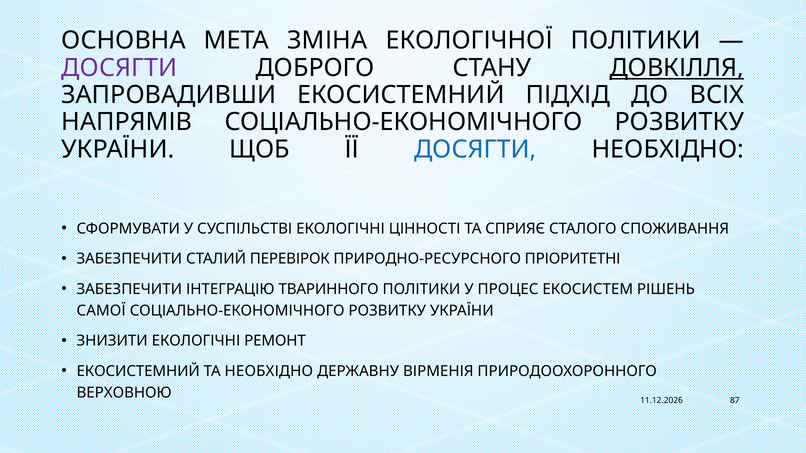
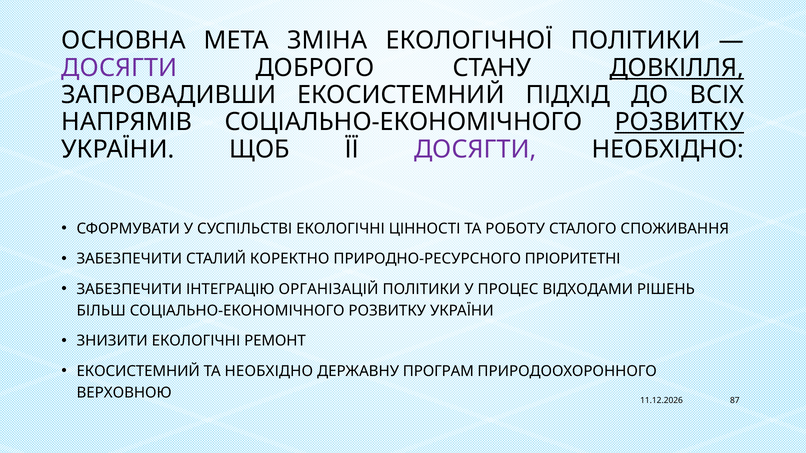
РОЗВИТКУ underline: none -> present (679, 122)
ДОСЯГТИ colour: blue -> purple (475, 149)
СПРИЯЄ: СПРИЯЄ -> РОБОТУ (515, 229)
ПЕРЕВІРОК: ПЕРЕВІРОК -> КОРЕКТНО (290, 259)
ТВАРИННОГО: ТВАРИННОГО -> ОРГАНІЗАЦІЙ (329, 289)
ЕКОСИСТЕМ: ЕКОСИСТЕМ -> ВІДХОДАМИ (588, 289)
САМОЇ: САМОЇ -> БІЛЬШ (101, 311)
ВІРМЕНІЯ: ВІРМЕНІЯ -> ПРОГРАМ (438, 371)
